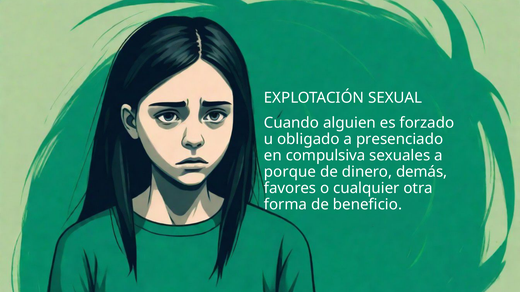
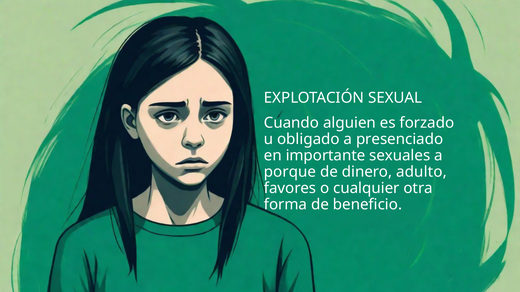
compulsiva: compulsiva -> importante (326, 156)
demás: demás -> adulto (421, 172)
